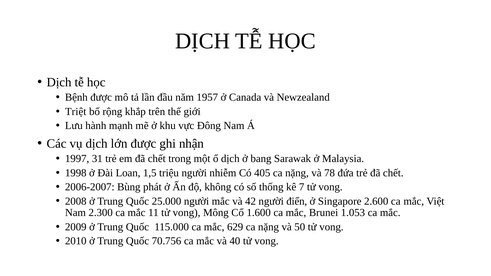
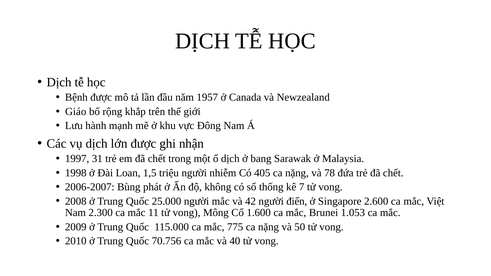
Triệt: Triệt -> Giáo (76, 112)
629: 629 -> 775 (235, 227)
